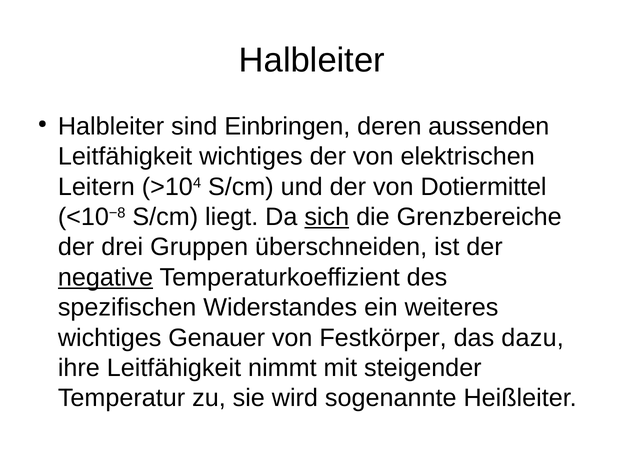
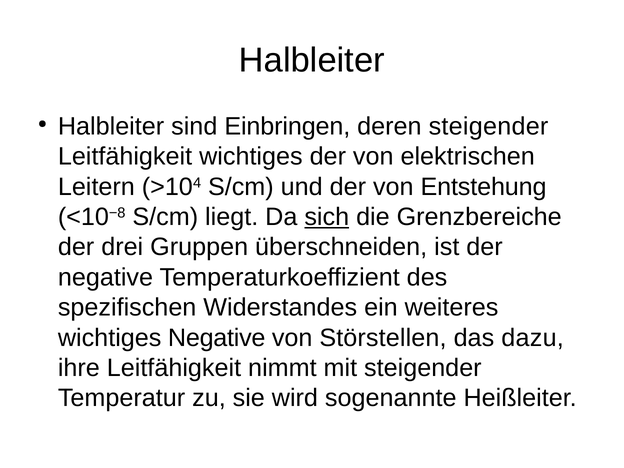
deren aussenden: aussenden -> steigender (489, 126)
Dotiermittel: Dotiermittel -> Entstehung (484, 187)
negative underline: present -> none (105, 277)
wichtiges Genauer: Genauer -> Negative (217, 338)
Festkörper: Festkörper -> Störstellen (383, 338)
